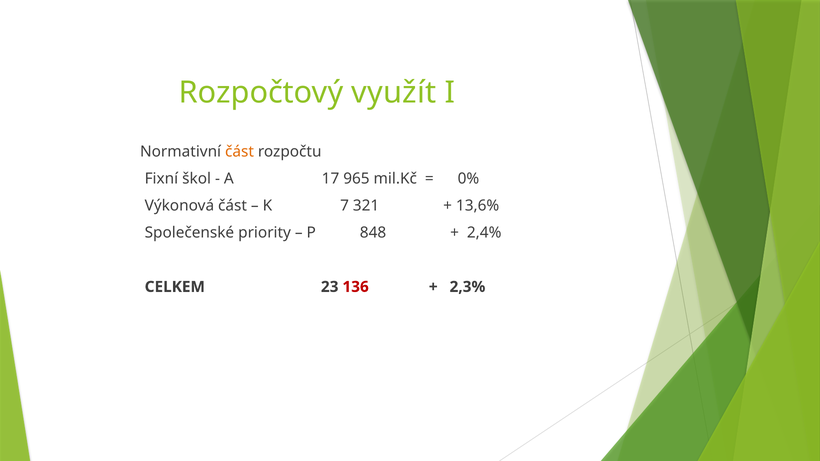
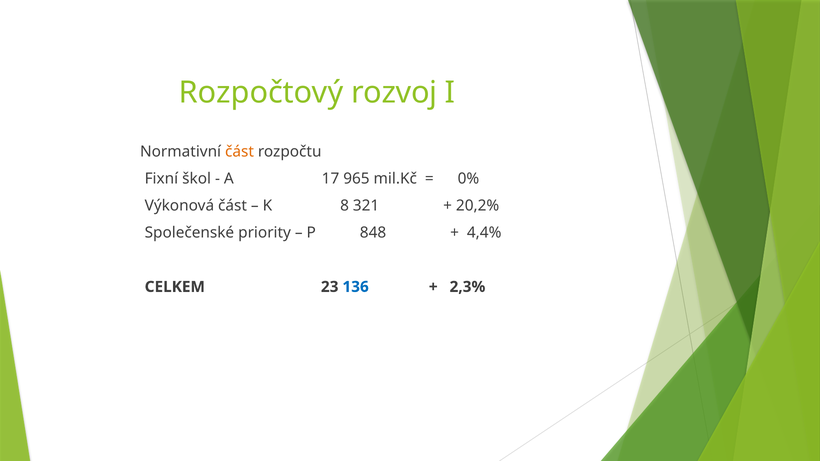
využít: využít -> rozvoj (394, 93)
7: 7 -> 8 (345, 206)
13,6%: 13,6% -> 20,2% (478, 206)
2,4%: 2,4% -> 4,4% (484, 233)
136 colour: red -> blue (356, 287)
